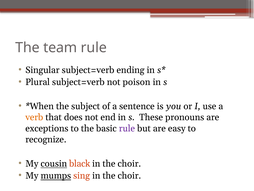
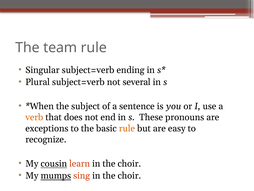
poison: poison -> several (137, 82)
rule colour: purple -> orange (127, 128)
black: black -> learn (80, 163)
